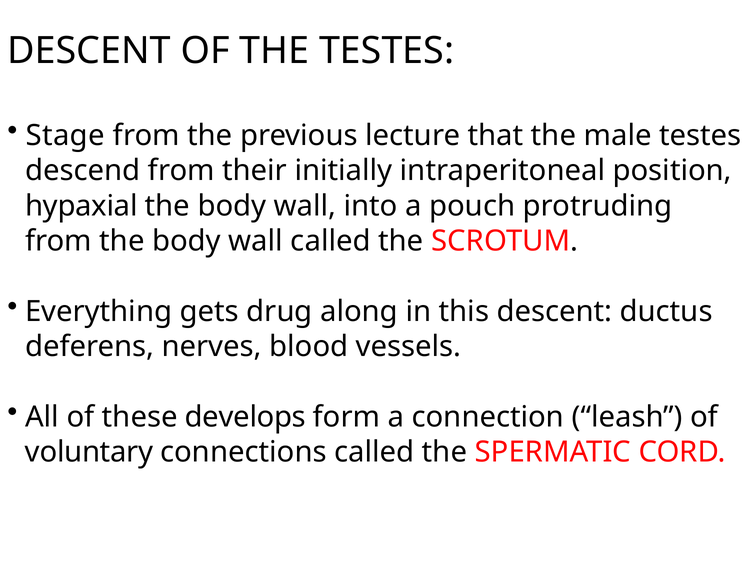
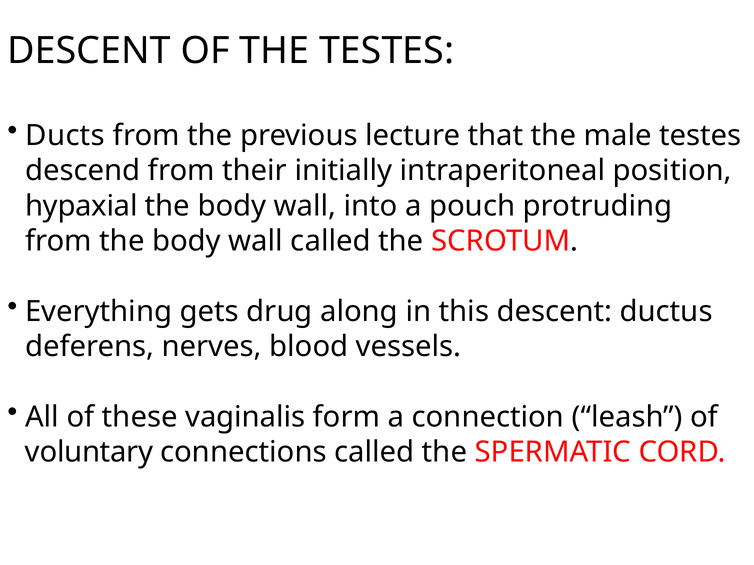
Stage: Stage -> Ducts (65, 136)
develops: develops -> vaginalis (245, 417)
